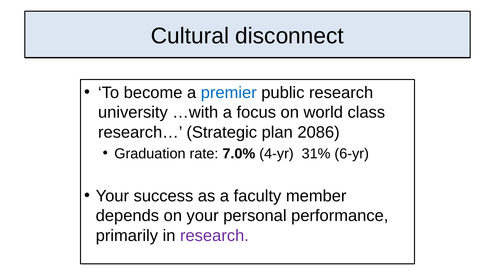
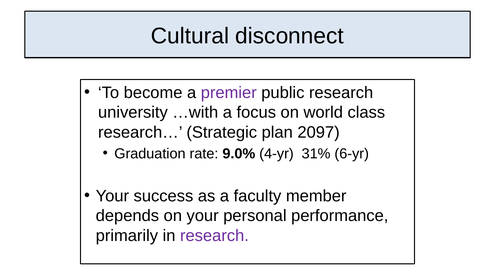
premier colour: blue -> purple (229, 92)
2086: 2086 -> 2097 (319, 132)
7.0%: 7.0% -> 9.0% (239, 153)
